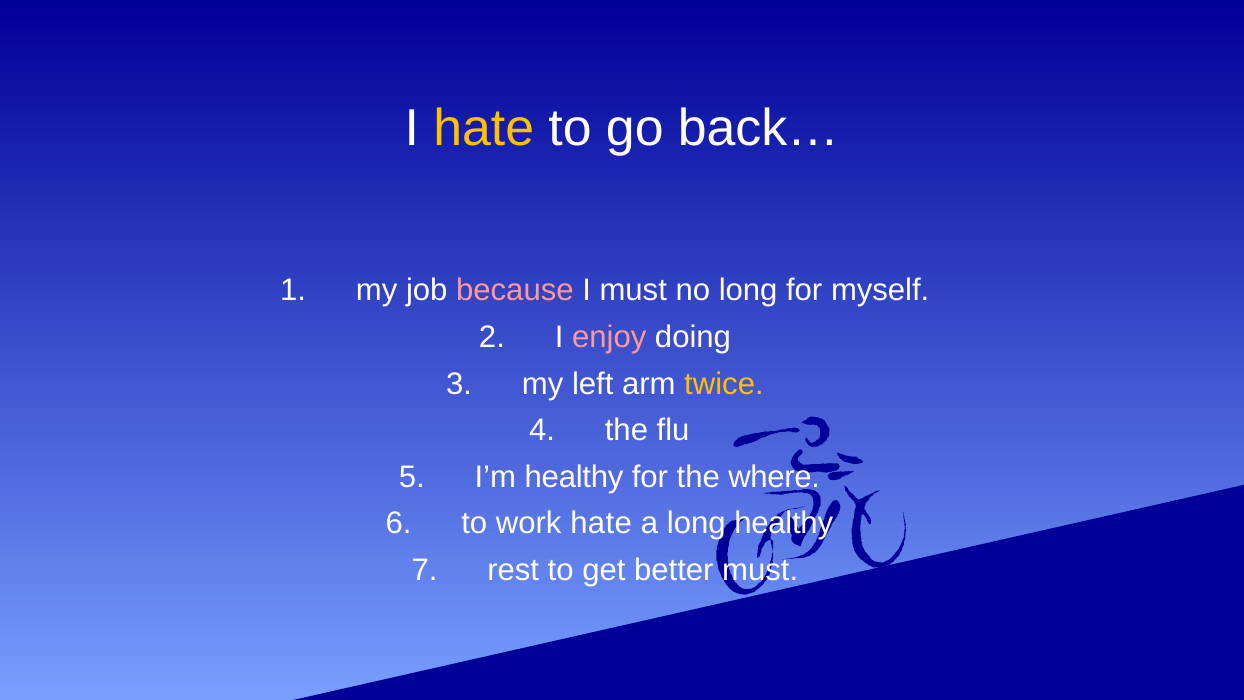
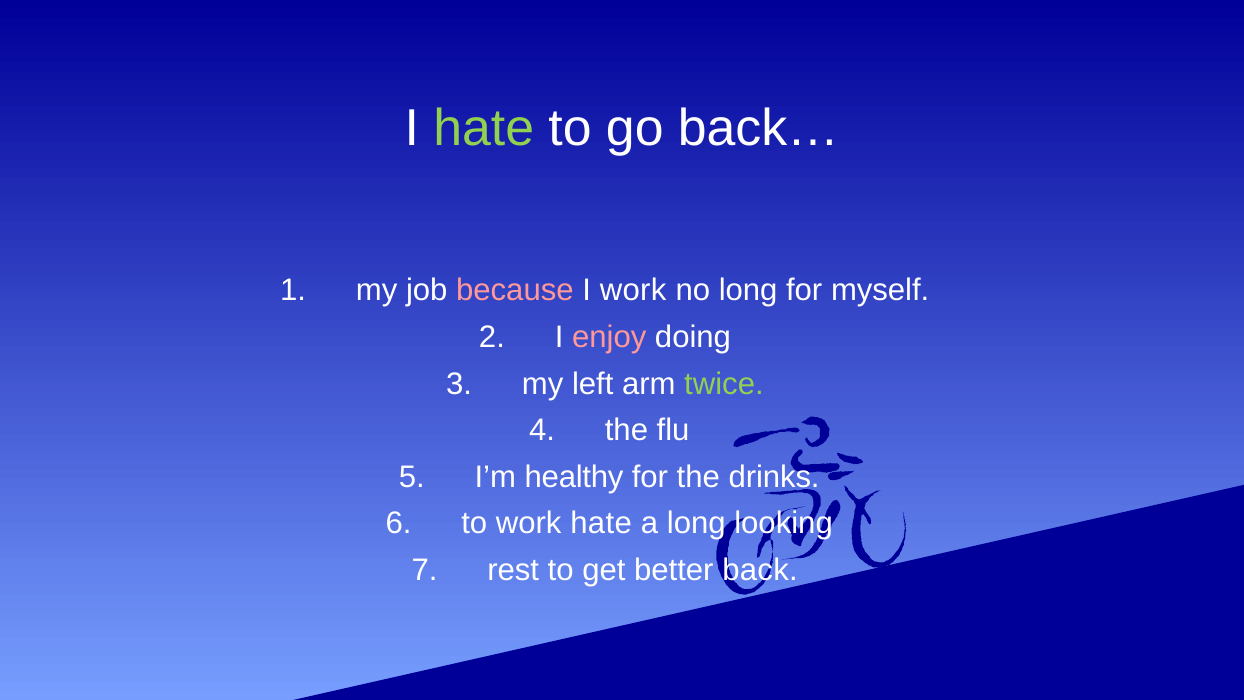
hate colour: yellow -> light green (484, 129)
I must: must -> work (633, 291)
twice colour: yellow -> light green (724, 384)
where: where -> drinks (774, 477)
long healthy: healthy -> looking (784, 523)
better must: must -> back (760, 570)
